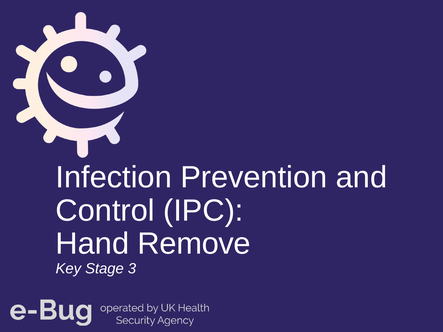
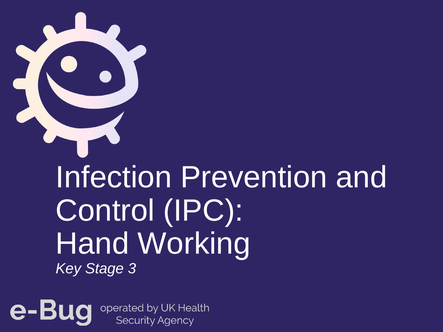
Remove: Remove -> Working (194, 244)
